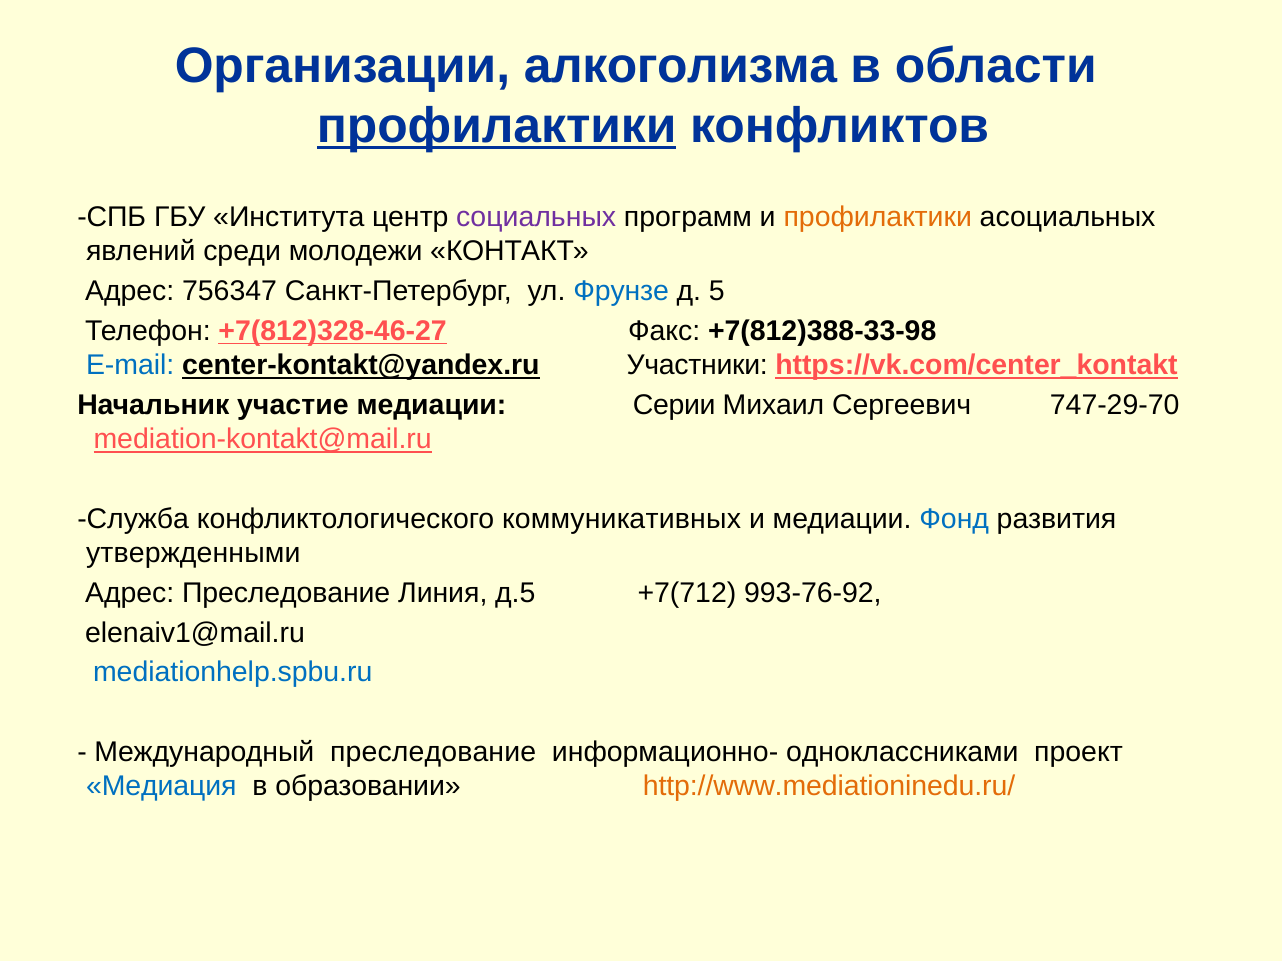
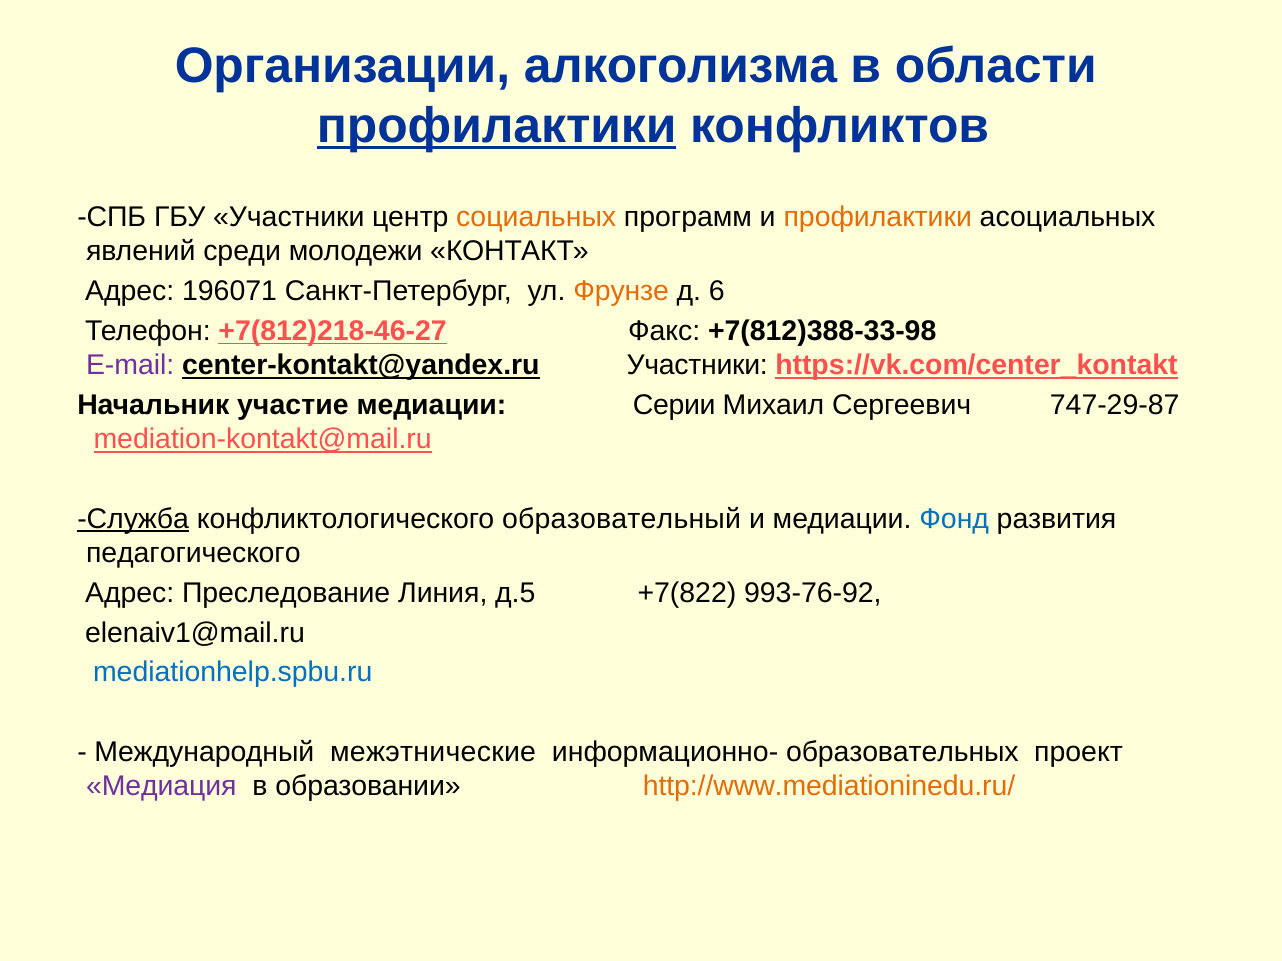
ГБУ Института: Института -> Участники (289, 217)
социальных colour: purple -> orange (536, 217)
756347: 756347 -> 196071 (230, 291)
Фрунзе colour: blue -> orange (621, 291)
5: 5 -> 6 (717, 291)
+7(812)328-46-27: +7(812)328-46-27 -> +7(812)218-46-27 (333, 331)
E-mail colour: blue -> purple (130, 365)
747-29-70: 747-29-70 -> 747-29-87 (1115, 405)
Служба underline: none -> present (133, 519)
коммуникативных: коммуникативных -> образовательный (622, 519)
утвержденными: утвержденными -> педагогического (193, 553)
+7(712: +7(712 -> +7(822 (687, 593)
Международный преследование: преследование -> межэтнические (433, 753)
одноклассниками: одноклассниками -> образовательных (902, 753)
Медиация colour: blue -> purple (161, 787)
